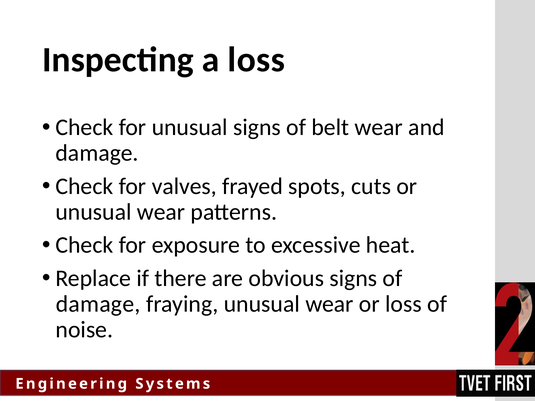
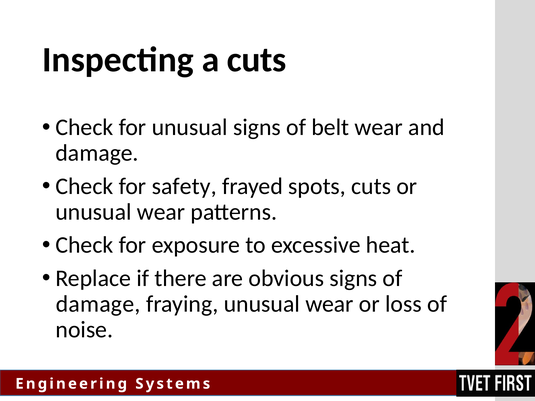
a loss: loss -> cuts (257, 60)
valves: valves -> safety (184, 186)
